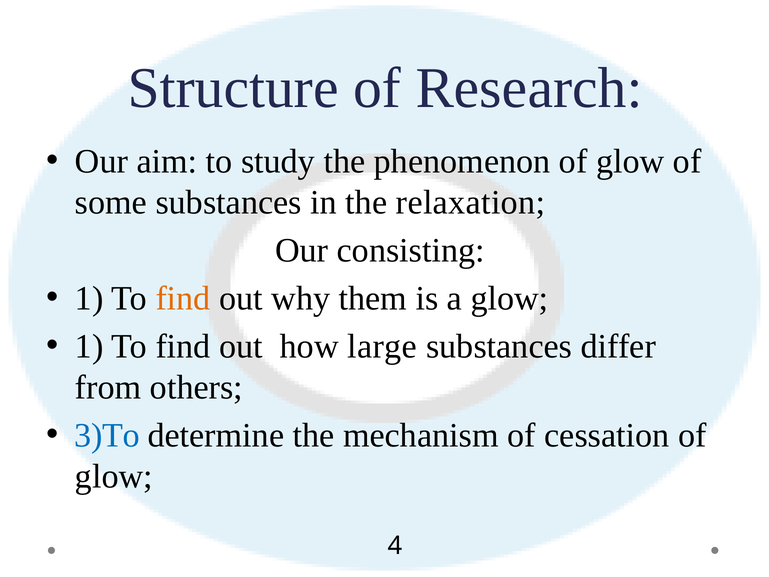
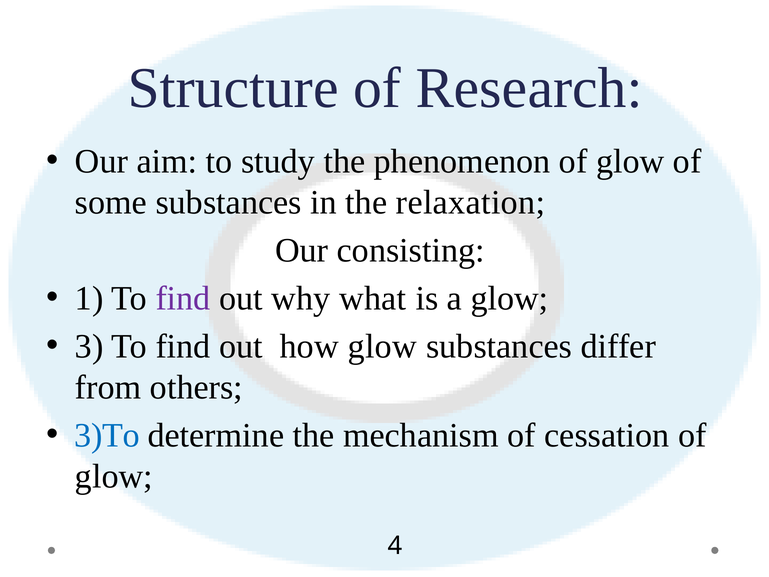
find colour: orange -> purple (183, 298)
them: them -> what (373, 298)
1: 1 -> 3 (89, 346)
how large: large -> glow (382, 346)
